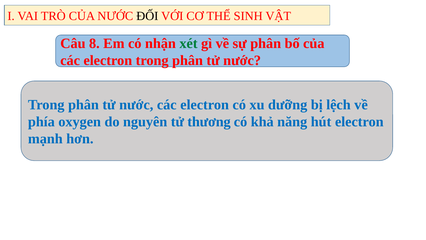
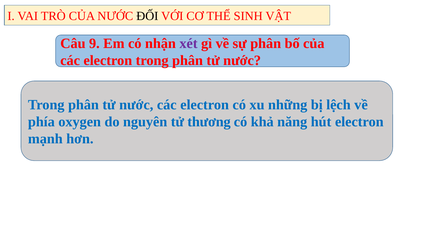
8: 8 -> 9 (94, 43)
xét colour: green -> purple (189, 43)
dưỡng: dưỡng -> những (288, 105)
